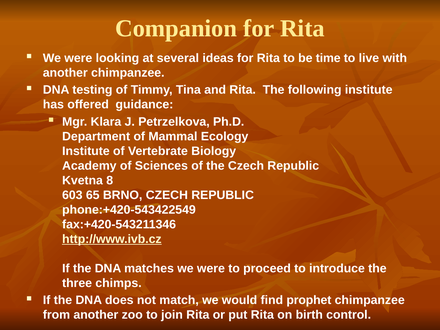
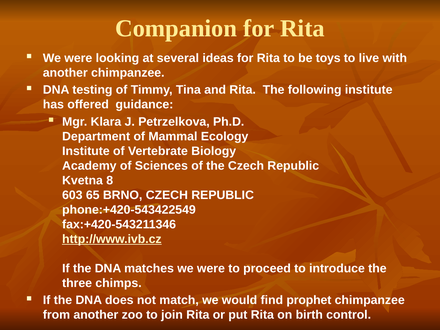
time: time -> toys (328, 58)
